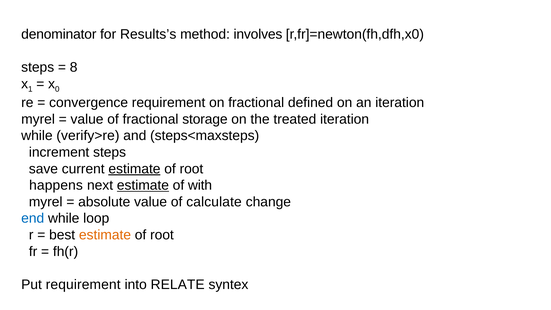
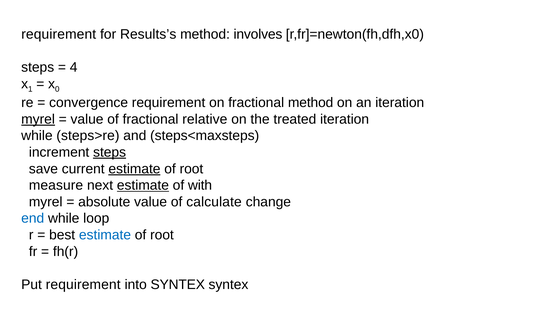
denominator: denominator -> requirement (59, 34)
8: 8 -> 4 (74, 67)
fractional defined: defined -> method (311, 103)
myrel underline: none -> present (38, 119)
storage: storage -> relative (205, 119)
verify>re: verify>re -> steps>re (88, 136)
steps underline: none -> present (110, 152)
happens: happens -> measure (56, 185)
estimate colour: orange -> blue (105, 235)
into RELATE: RELATE -> SYNTEX (178, 285)
